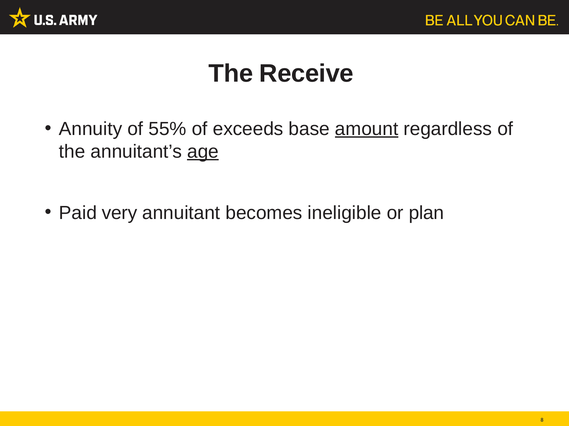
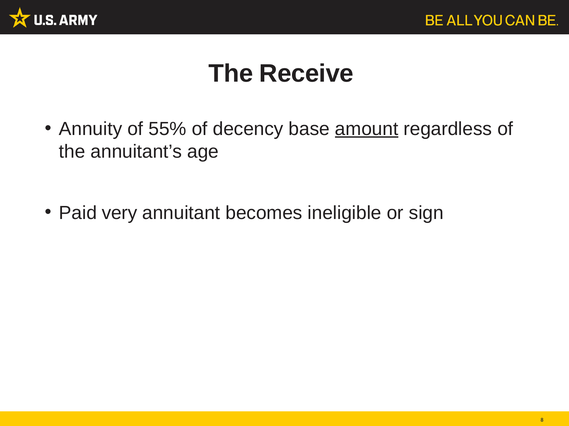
exceeds: exceeds -> decency (248, 129)
age underline: present -> none (203, 152)
plan: plan -> sign (426, 213)
